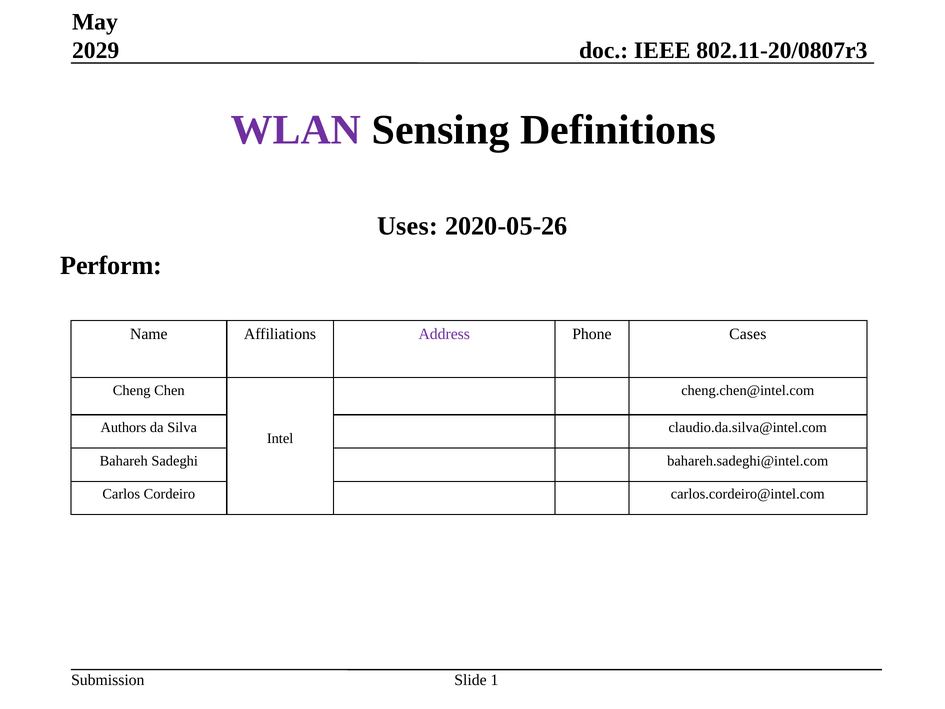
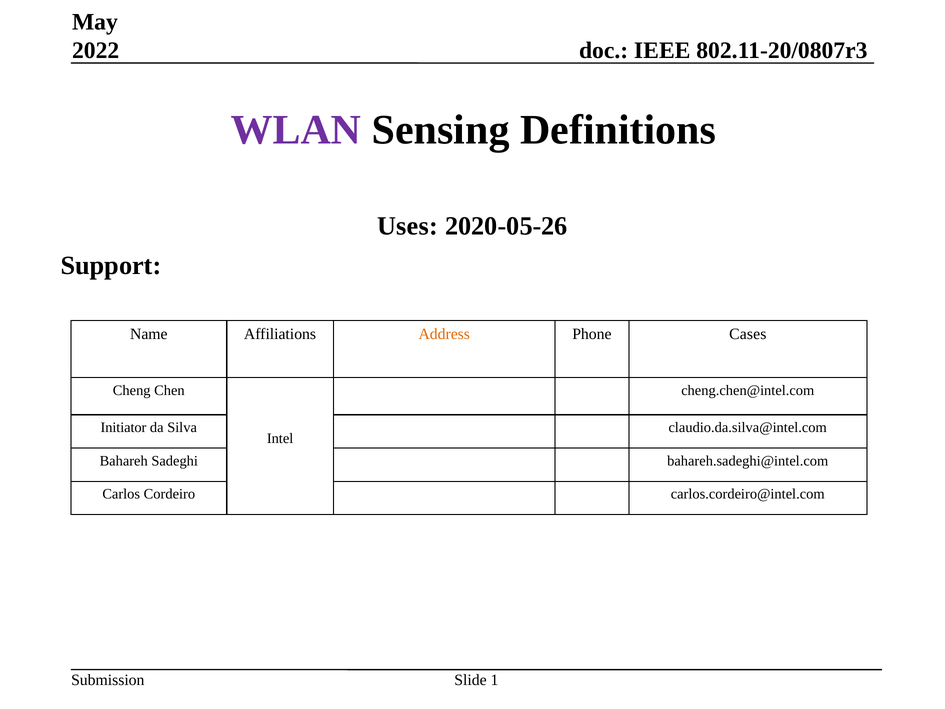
2029: 2029 -> 2022 (96, 50)
Perform: Perform -> Support (111, 265)
Address colour: purple -> orange (444, 334)
Authors: Authors -> Initiator (123, 428)
